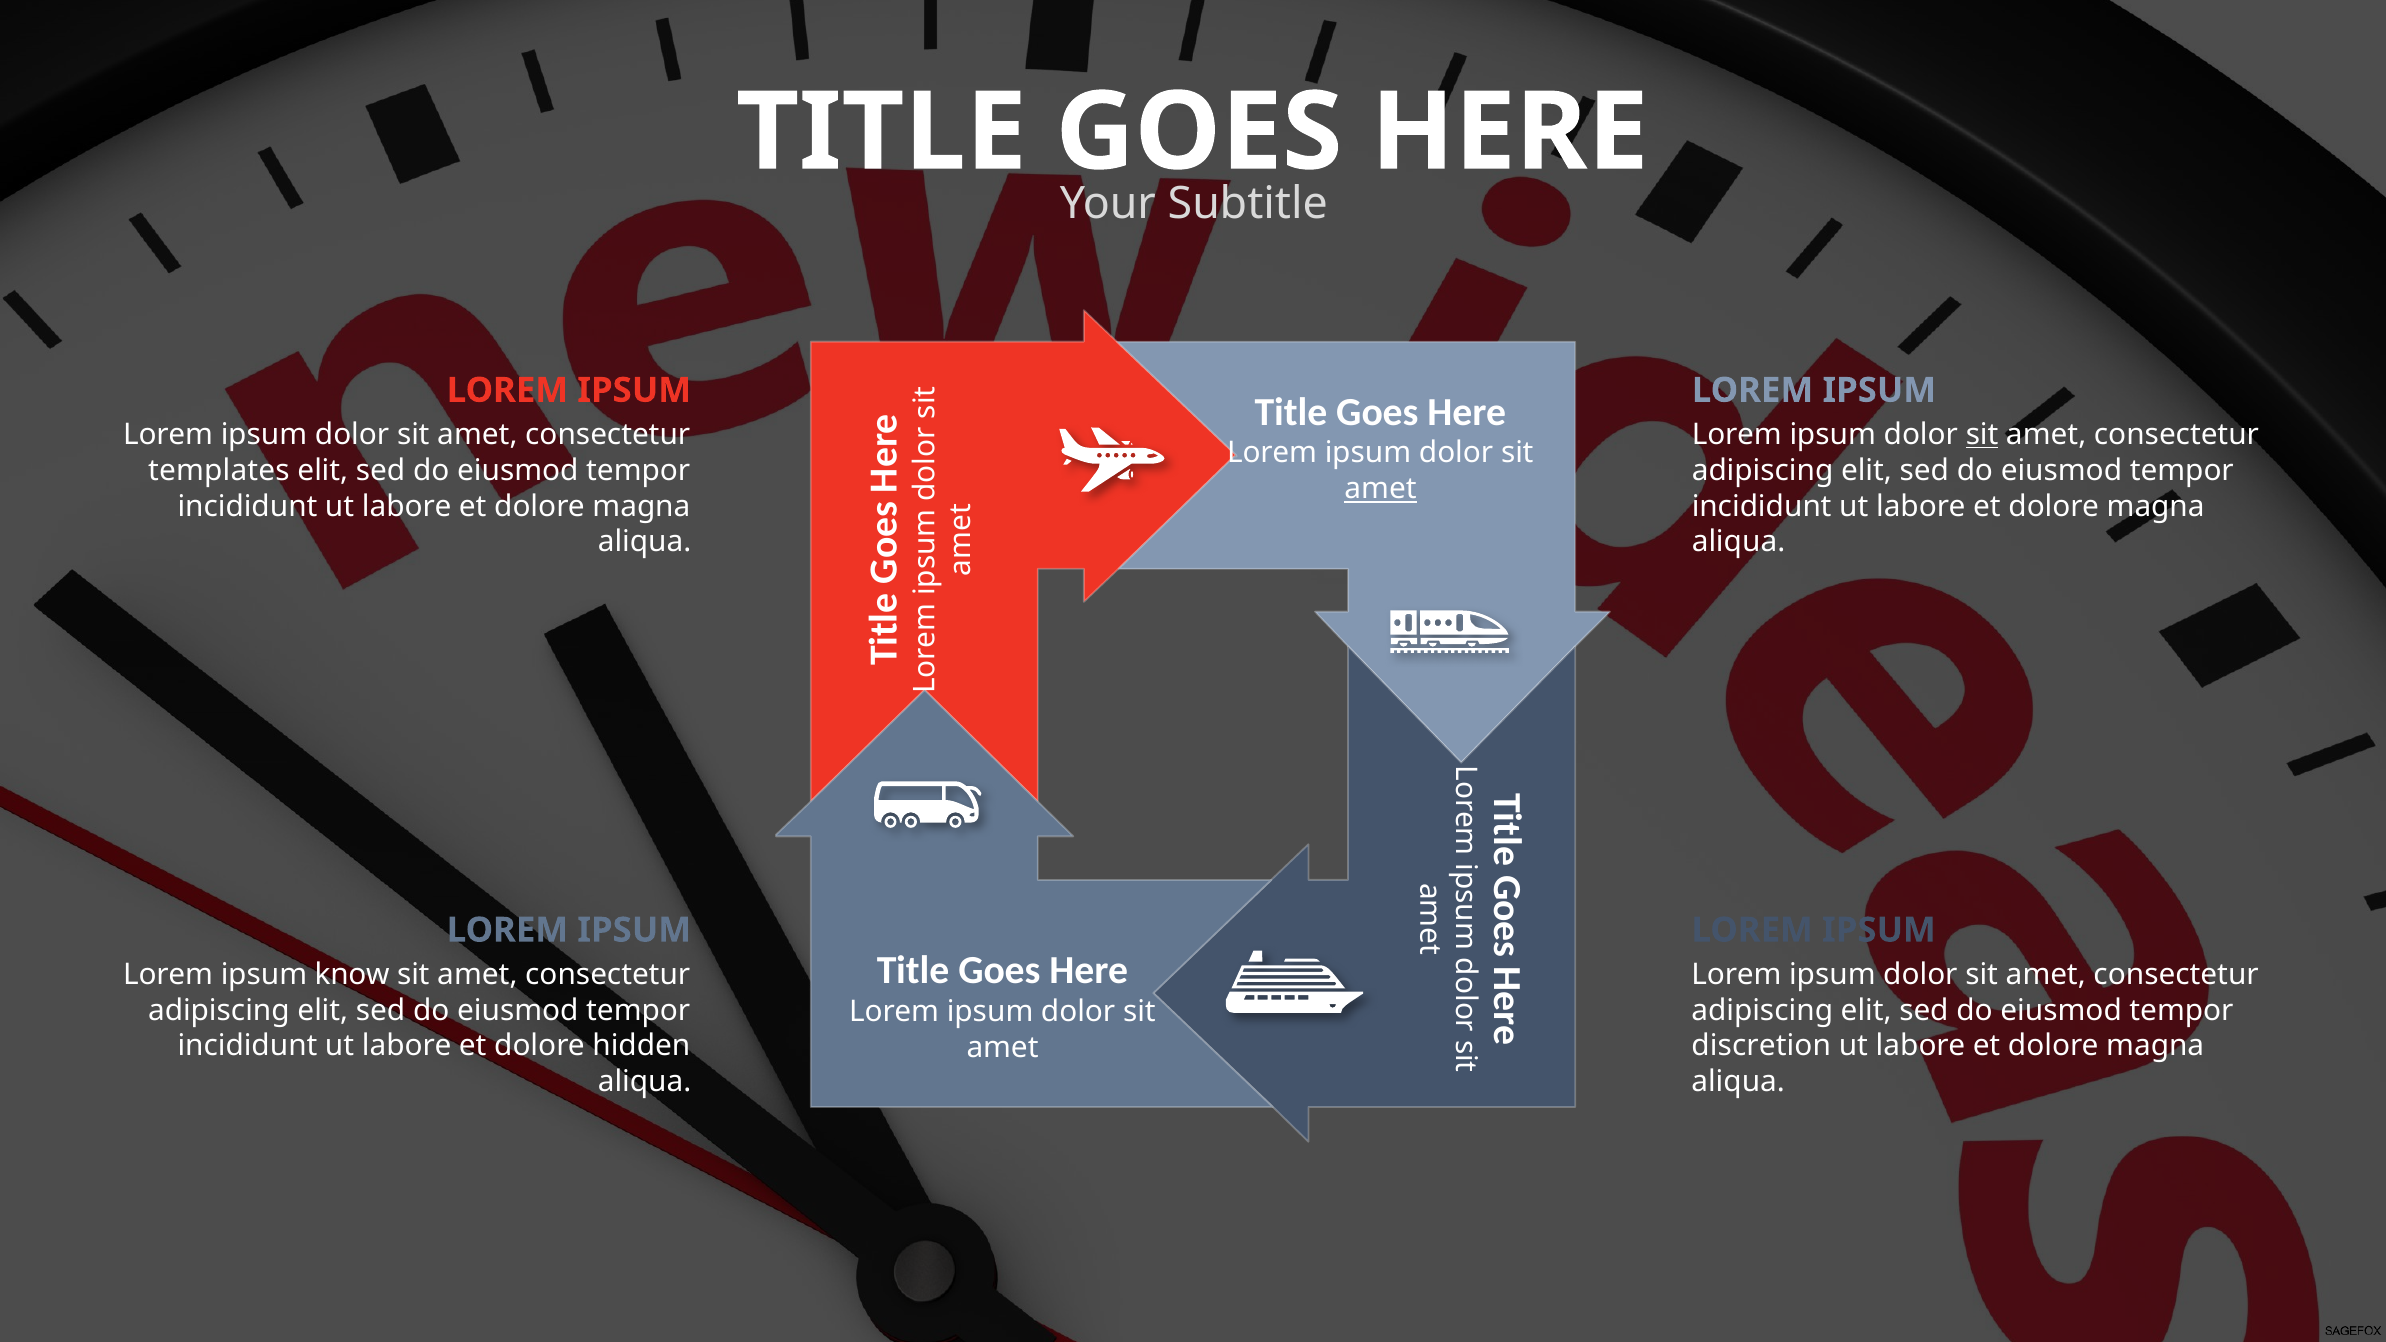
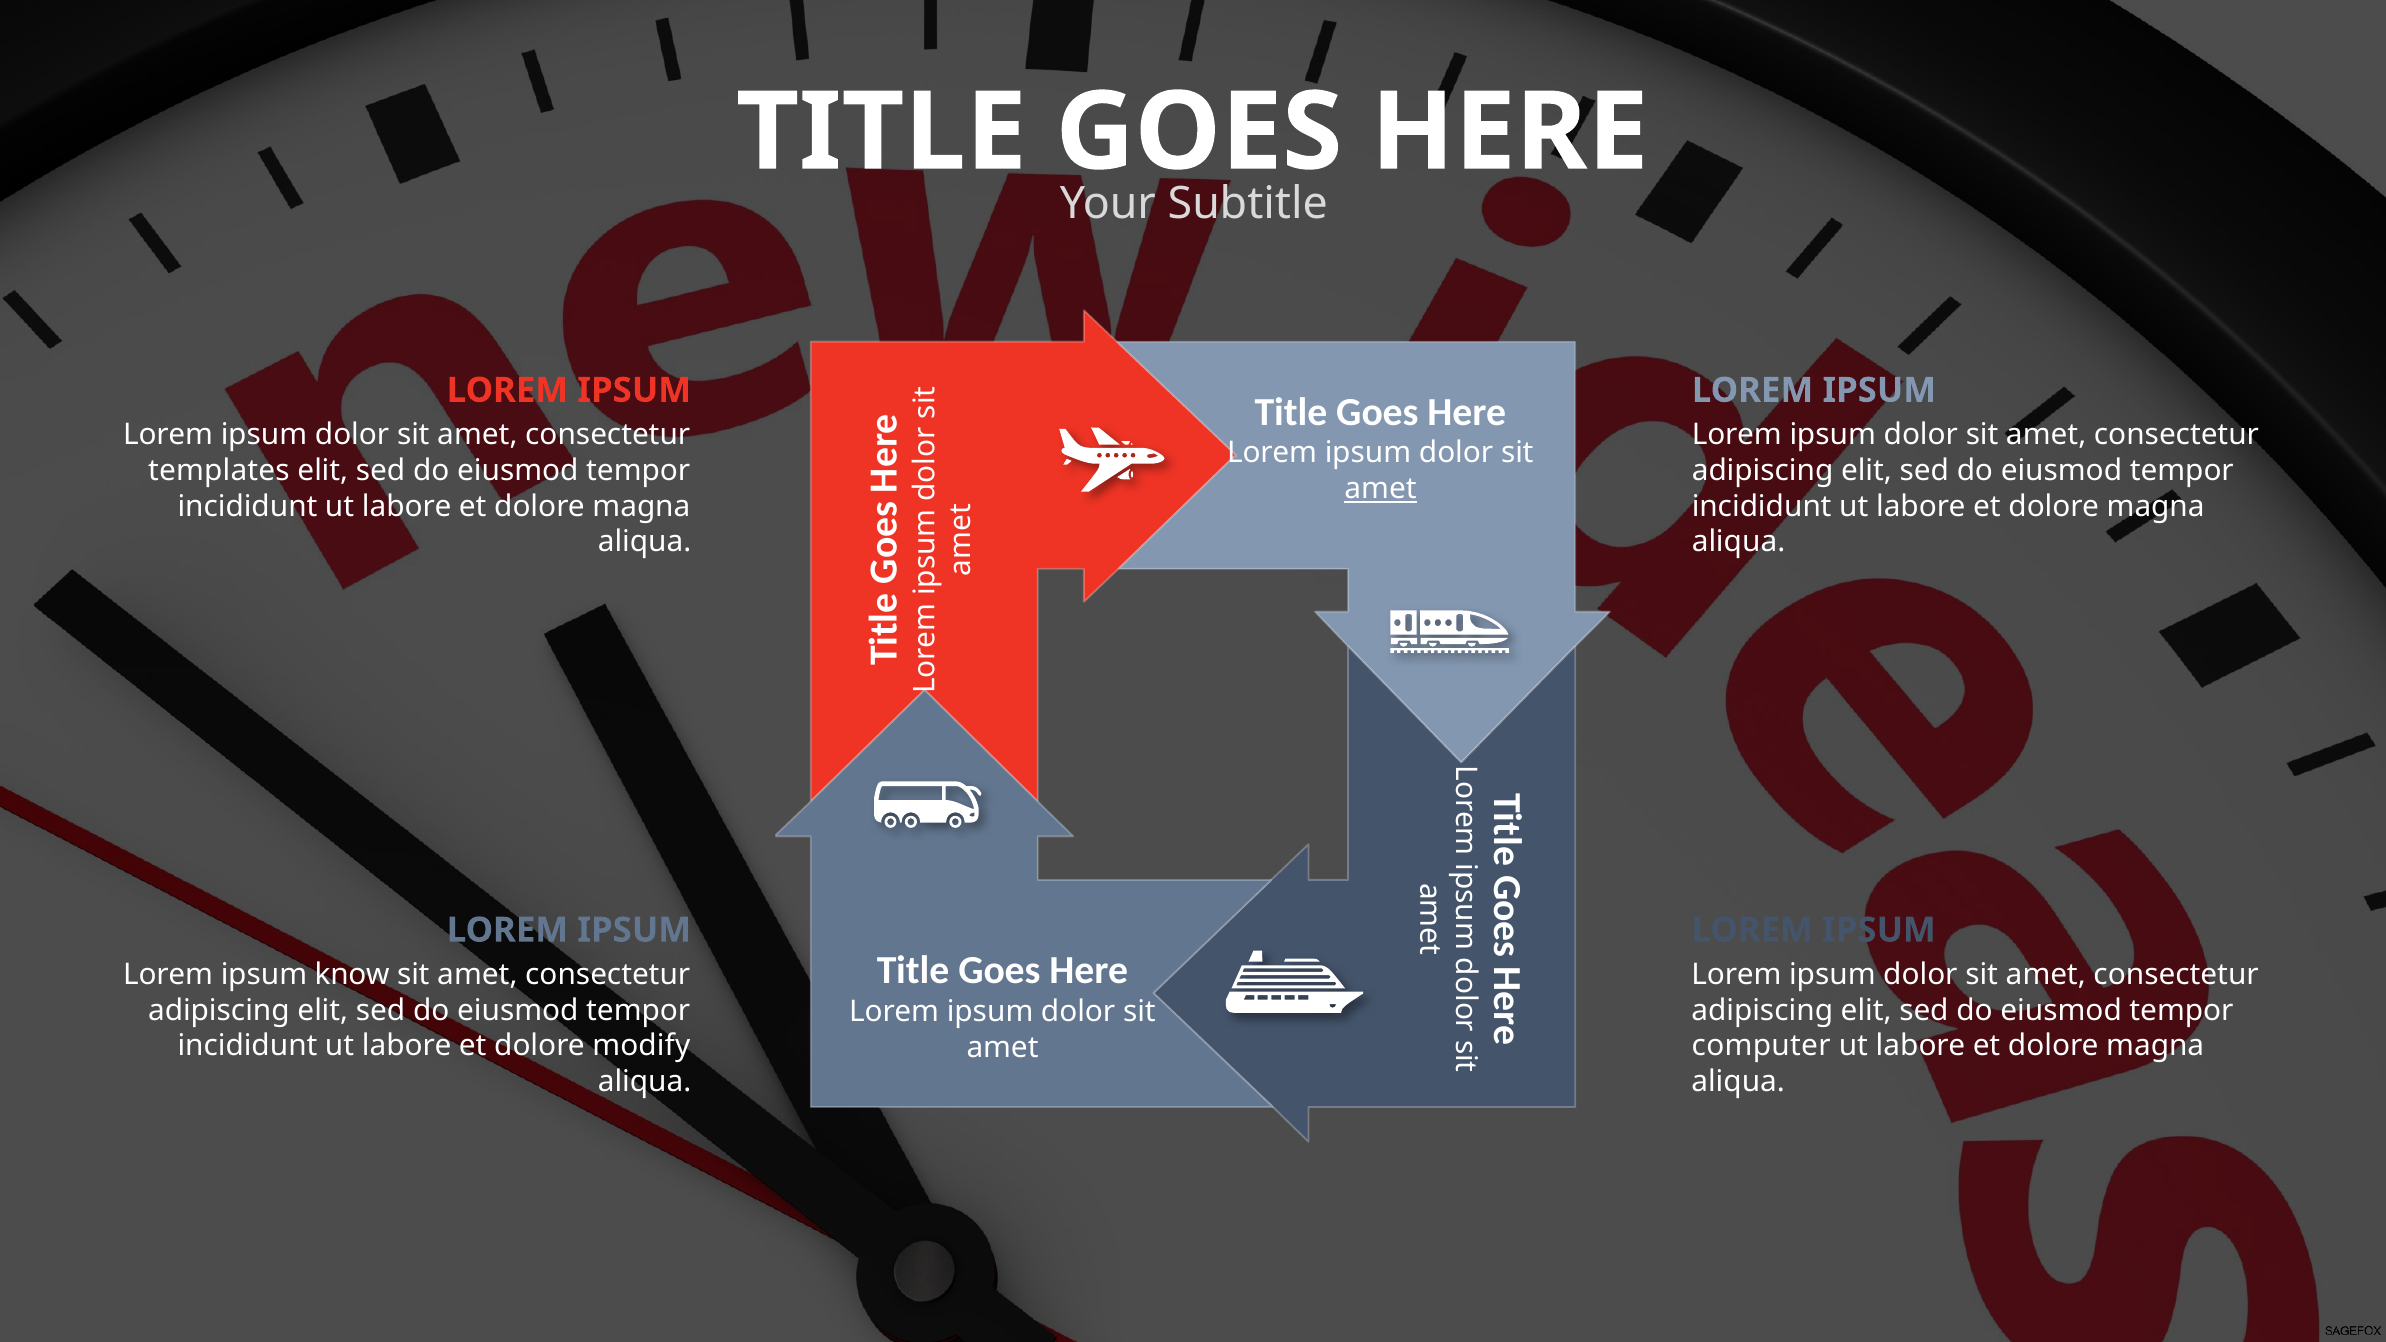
sit underline: present -> none (1982, 435)
hidden: hidden -> modify (641, 1046)
discretion: discretion -> computer (1761, 1046)
